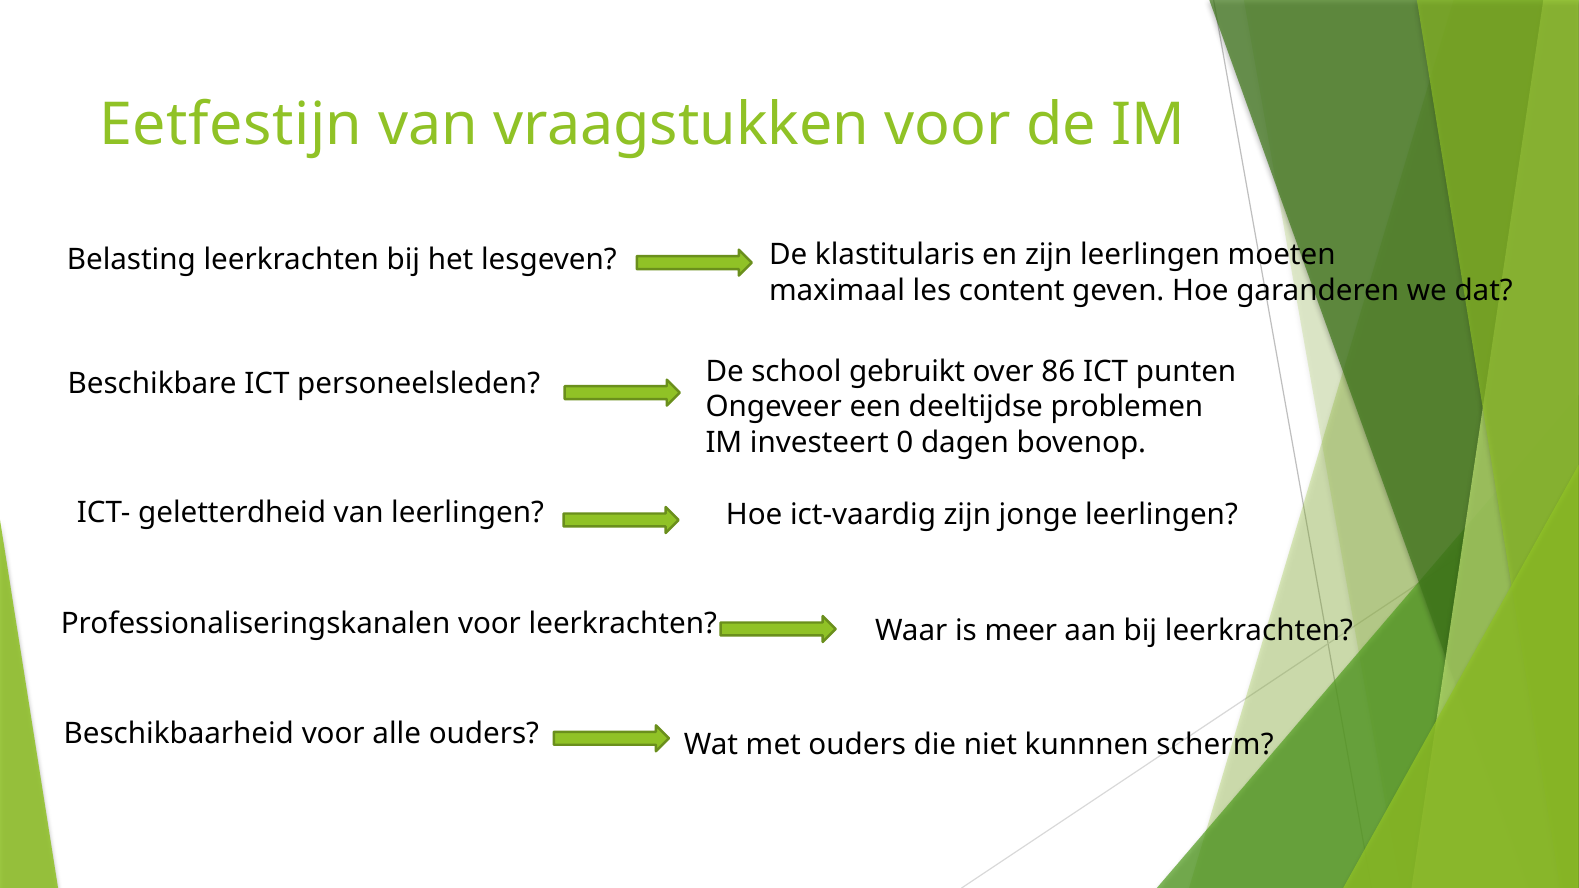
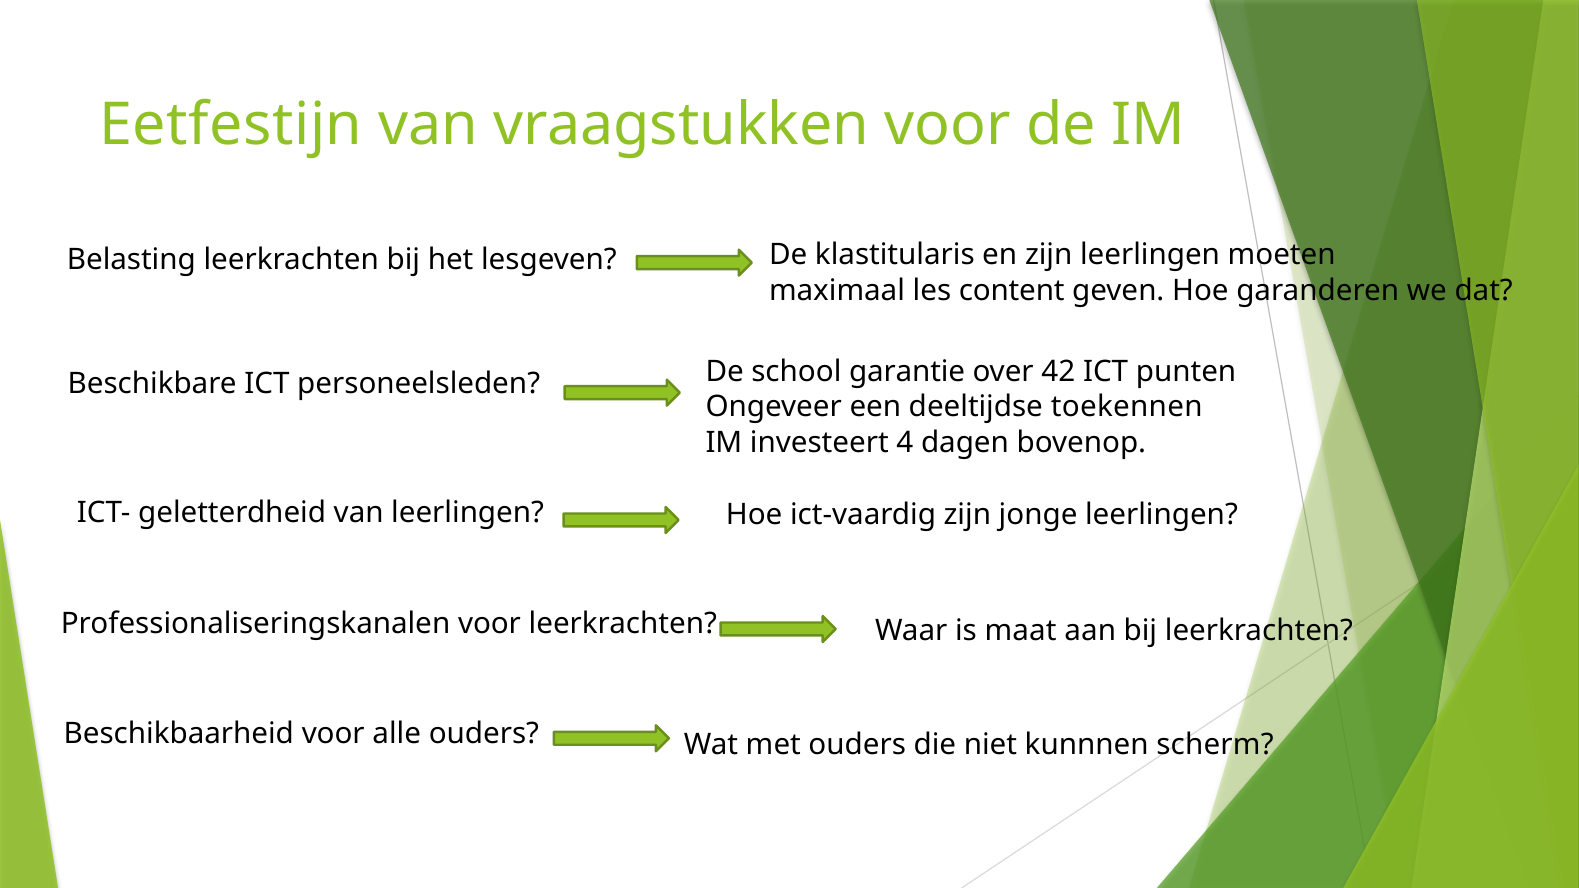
gebruikt: gebruikt -> garantie (907, 371)
86: 86 -> 42 (1058, 371)
problemen: problemen -> toekennen (1127, 407)
0: 0 -> 4 (905, 443)
meer: meer -> maat (1021, 631)
